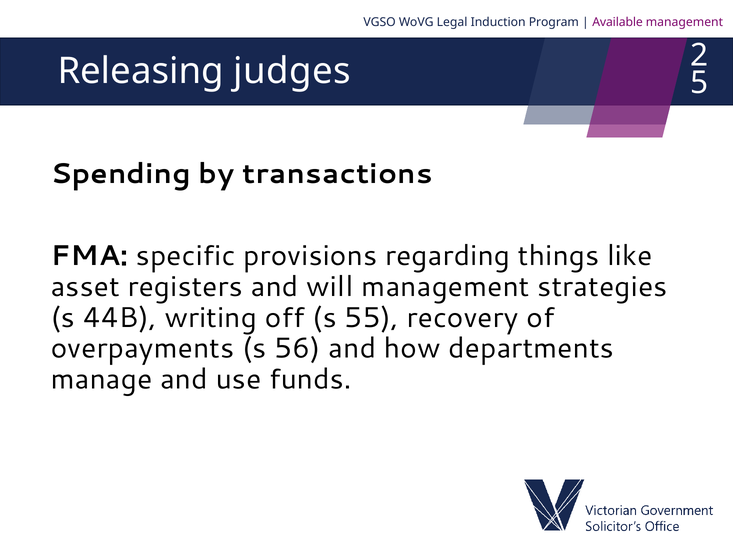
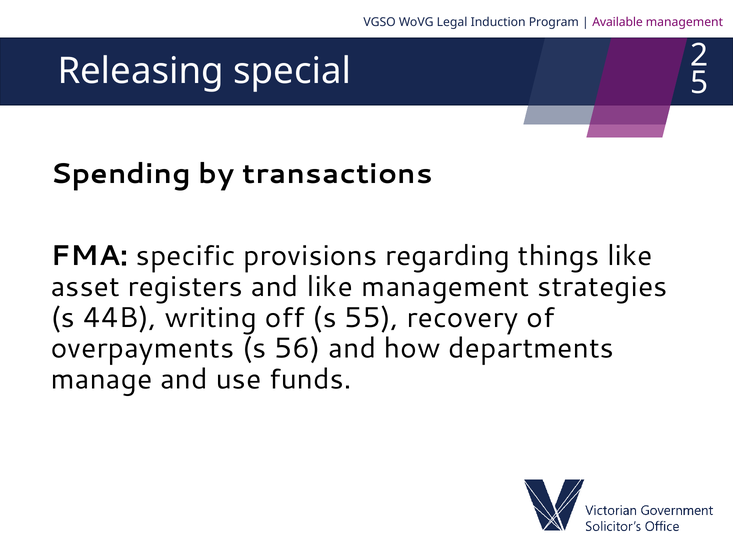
judges: judges -> special (292, 71)
and will: will -> like (330, 287)
